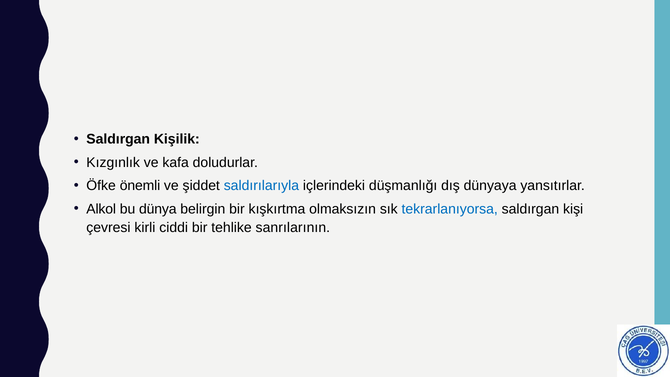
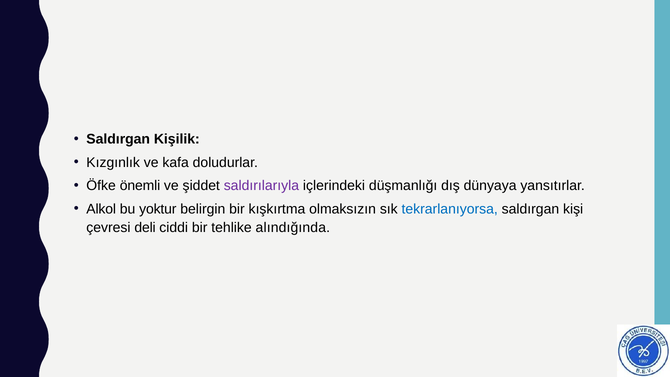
saldırılarıyla colour: blue -> purple (261, 186)
dünya: dünya -> yoktur (158, 209)
kirli: kirli -> deli (145, 227)
sanrılarının: sanrılarının -> alındığında (293, 227)
